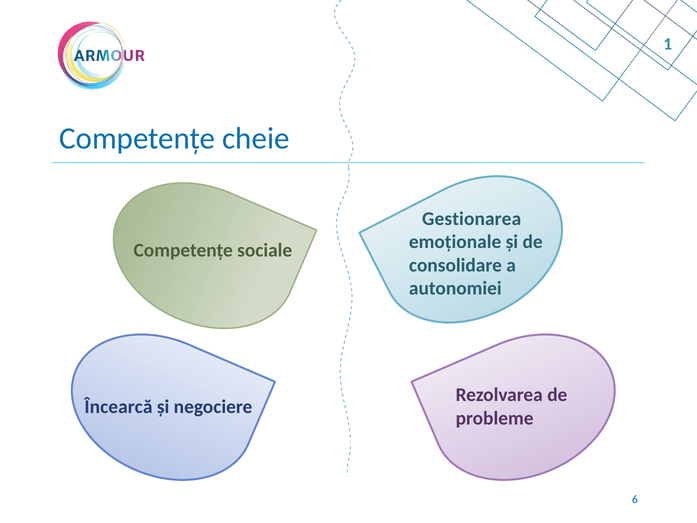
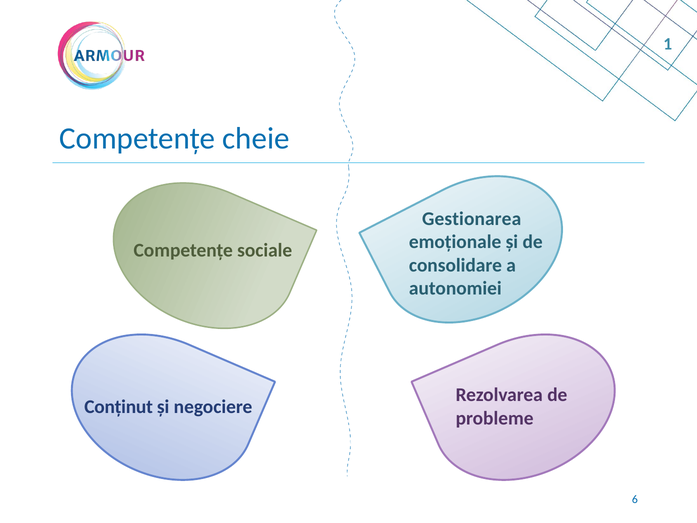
Încearcă: Încearcă -> Conținut (119, 407)
